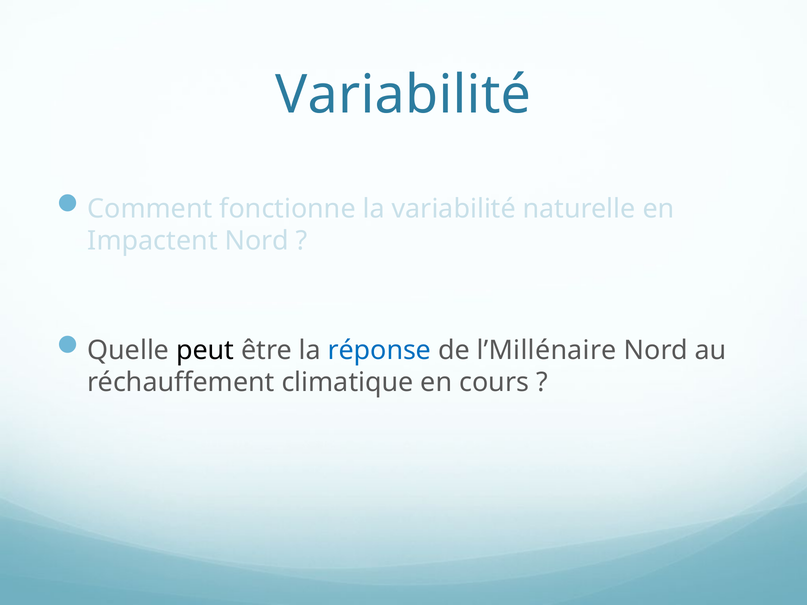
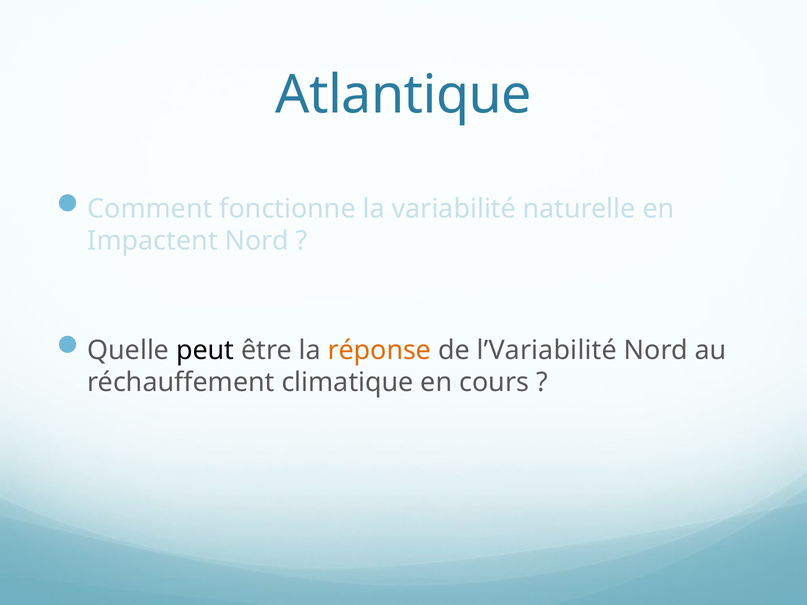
Variabilité: Variabilité -> Atlantique (404, 95)
réponse colour: blue -> orange (379, 350)
l’Millénaire: l’Millénaire -> l’Variabilité (547, 350)
